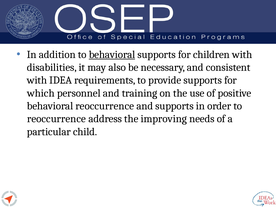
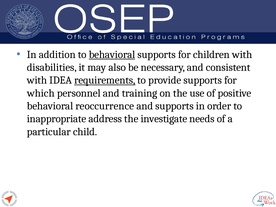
requirements underline: none -> present (105, 80)
reoccurrence: reoccurrence -> inappropriate (57, 119)
improving: improving -> investigate (164, 119)
